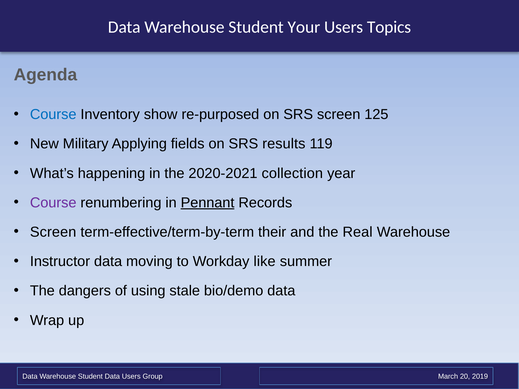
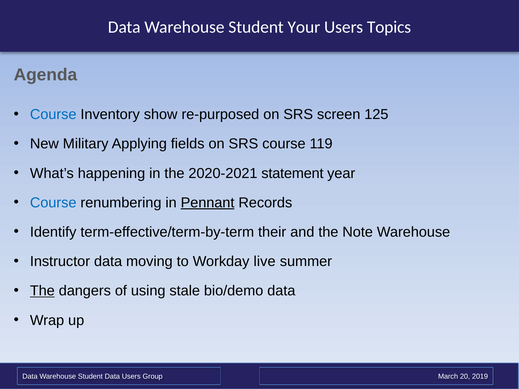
SRS results: results -> course (284, 144)
collection: collection -> statement (292, 173)
Course colour: purple -> blue (53, 203)
Screen: Screen -> Identify (53, 232)
Real: Real -> Note (358, 232)
like: like -> live (265, 262)
The underline: none -> present (42, 291)
